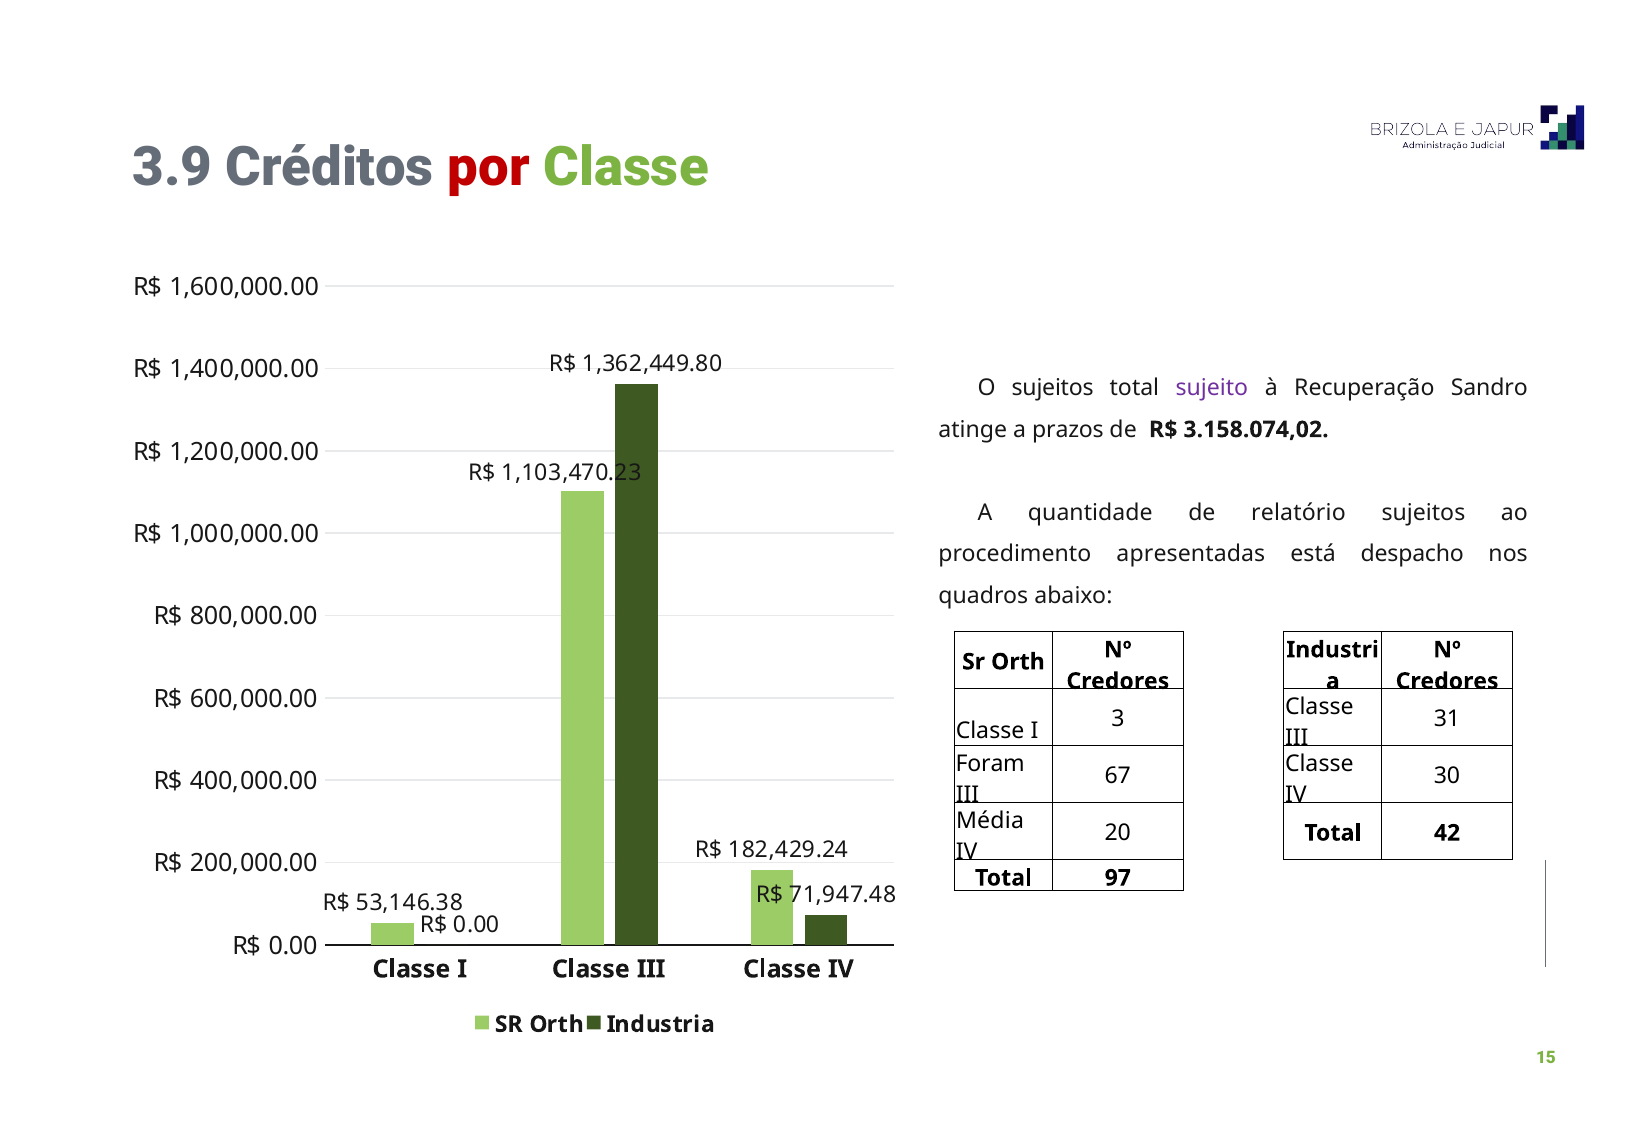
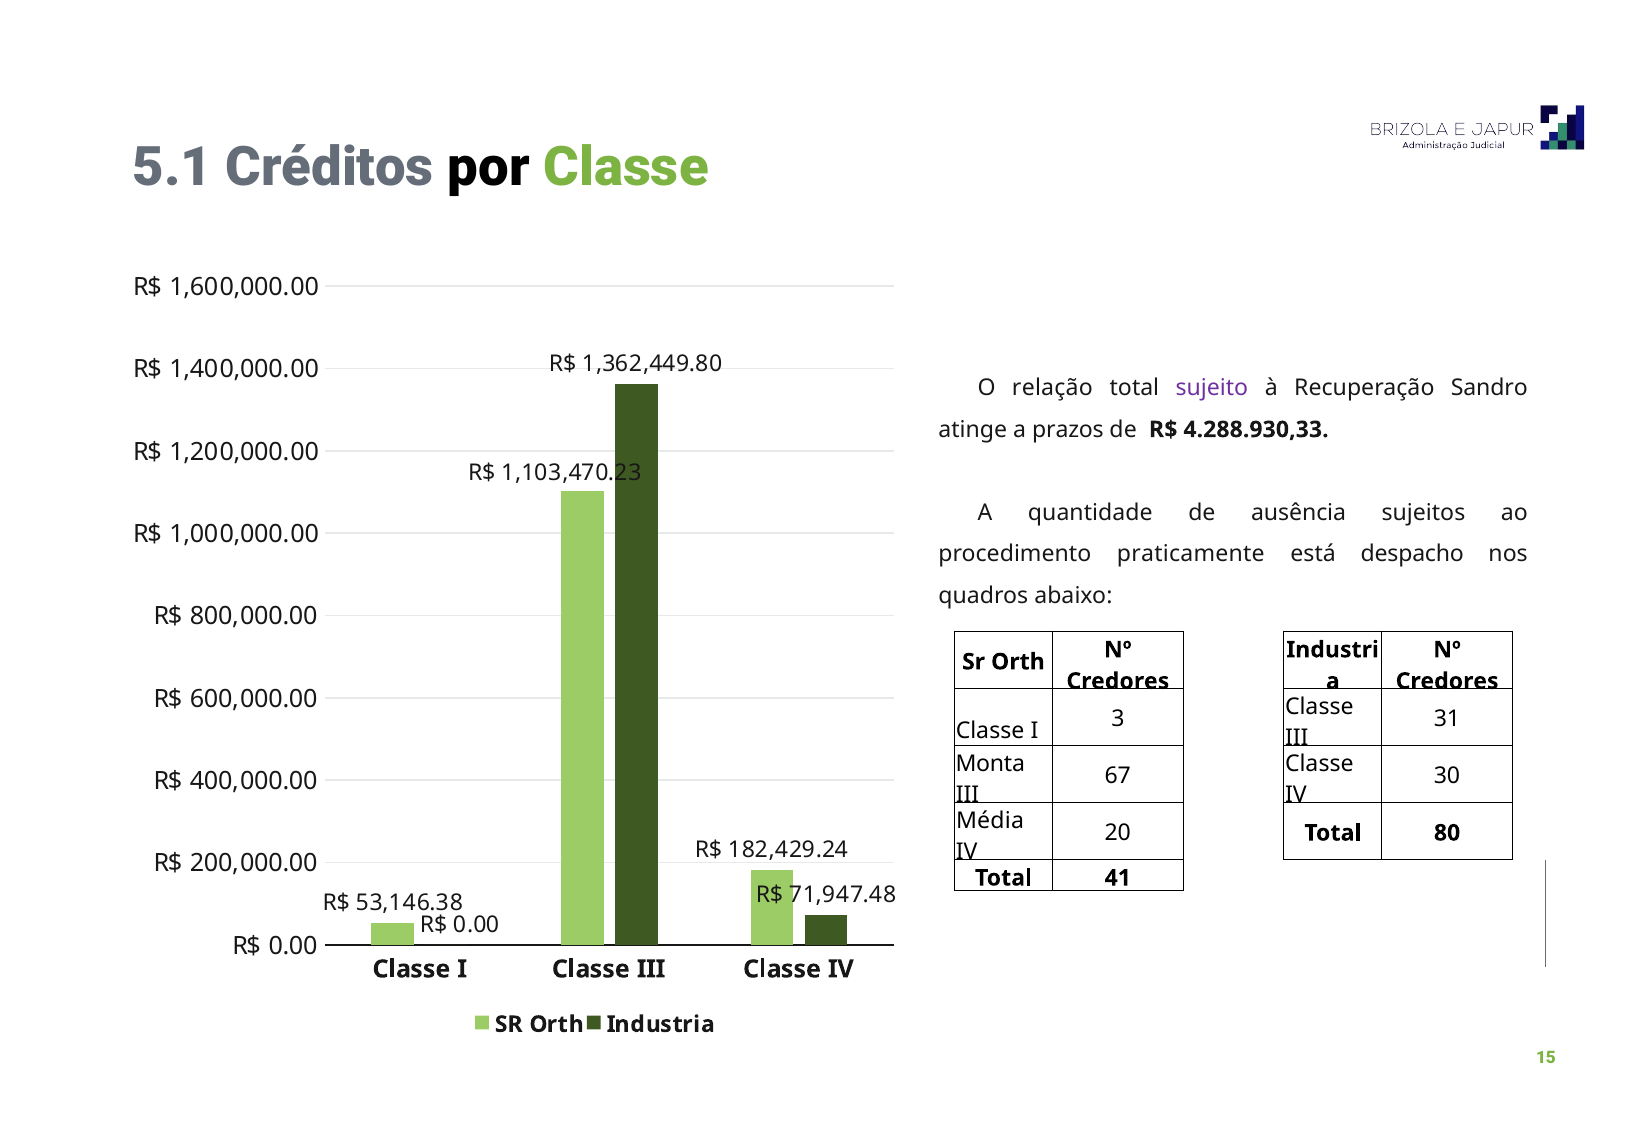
3.9: 3.9 -> 5.1 (172, 167)
por colour: red -> black (489, 167)
O sujeitos: sujeitos -> relação (1052, 388)
3.158.074,02: 3.158.074,02 -> 4.288.930,33 (1256, 430)
relatório: relatório -> ausência (1299, 513)
apresentadas: apresentadas -> praticamente (1191, 554)
Foram: Foram -> Monta (990, 764)
42: 42 -> 80 (1447, 833)
97: 97 -> 41 (1118, 878)
